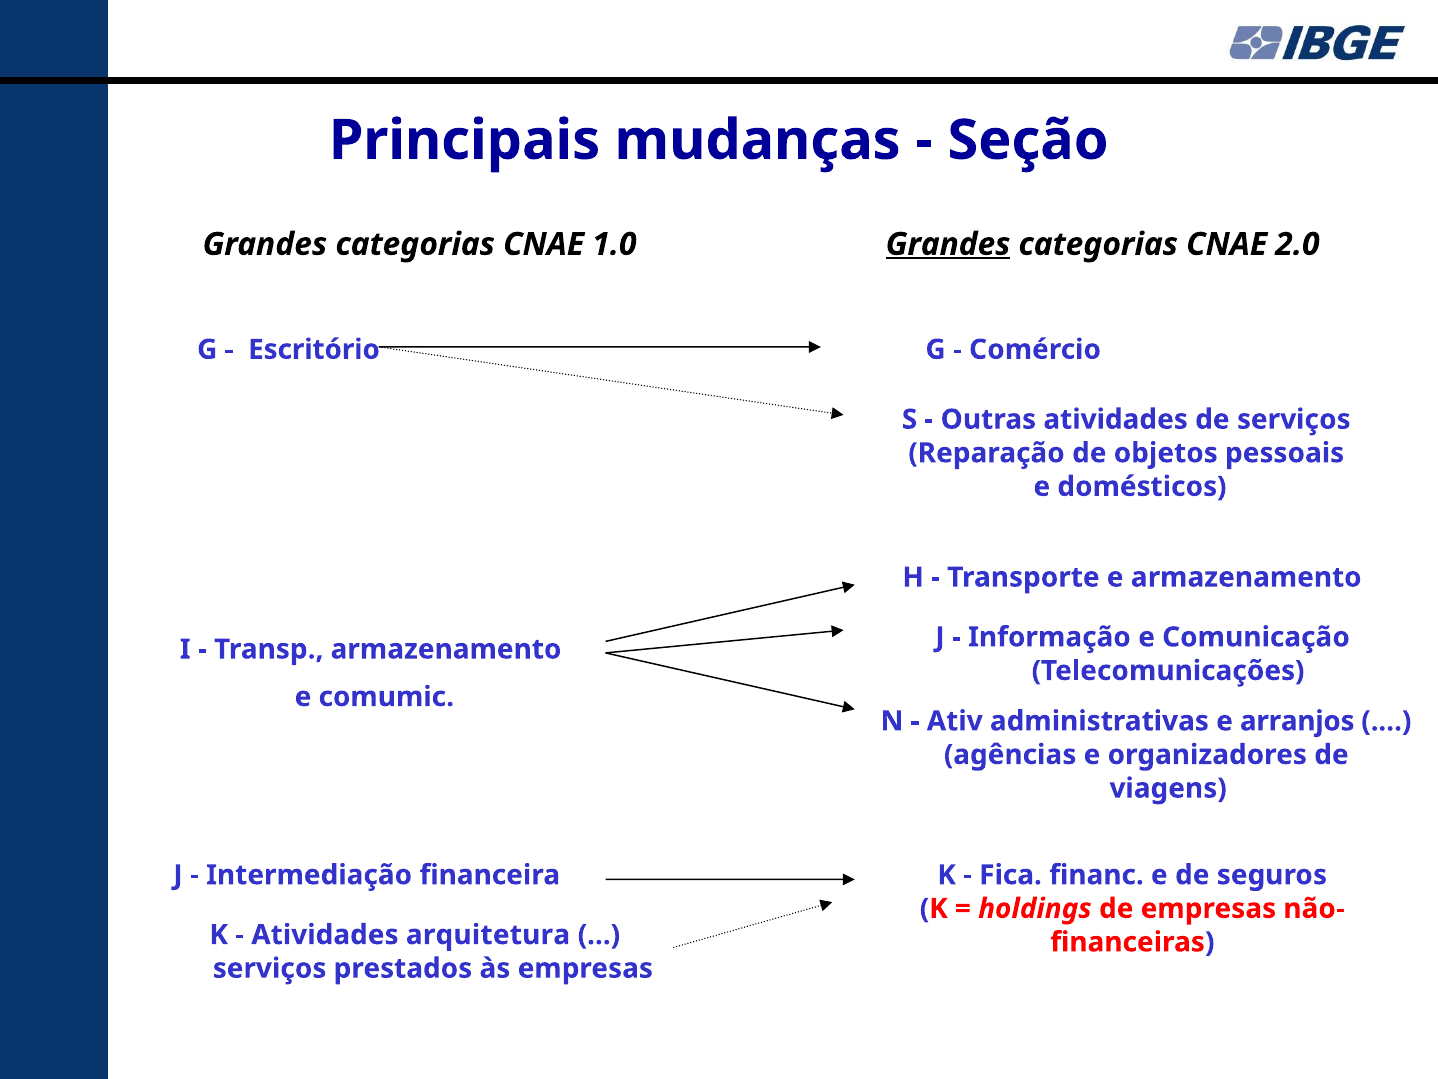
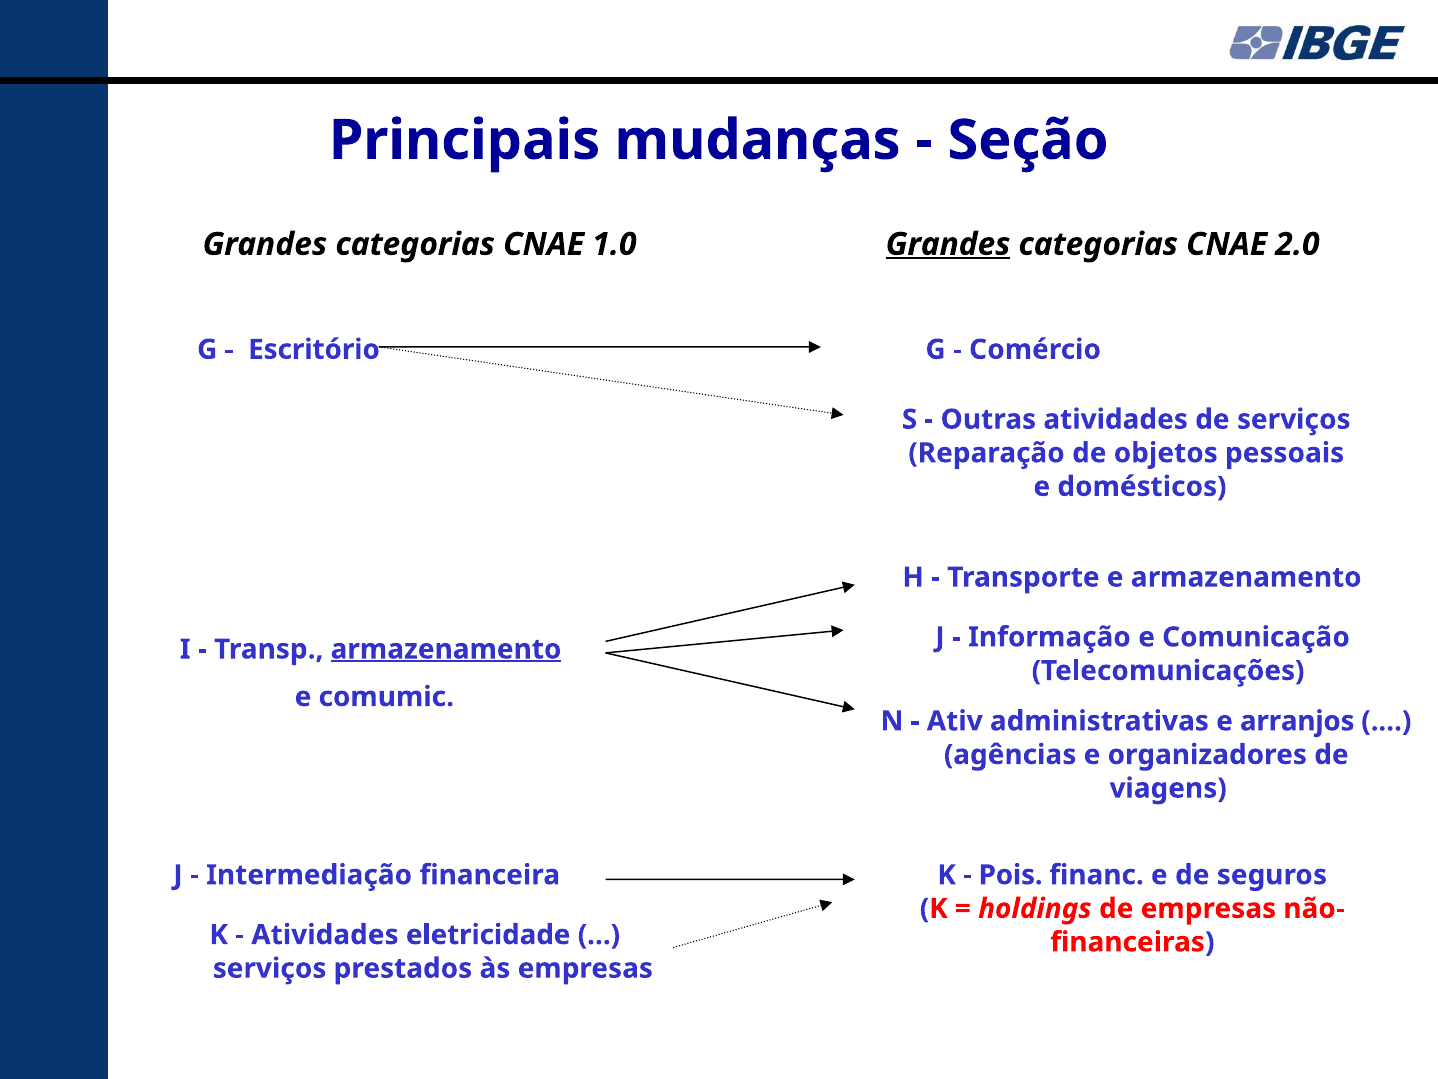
armazenamento underline: none -> present (446, 649)
Fica: Fica -> Pois (1011, 875)
arquitetura: arquitetura -> eletricidade (488, 934)
